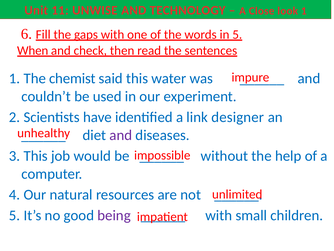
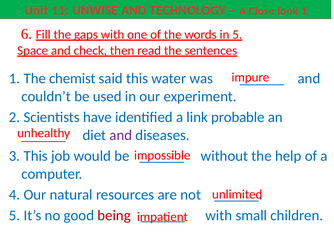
When: When -> Space (33, 50)
designer: designer -> probable (238, 117)
being colour: purple -> red (114, 215)
